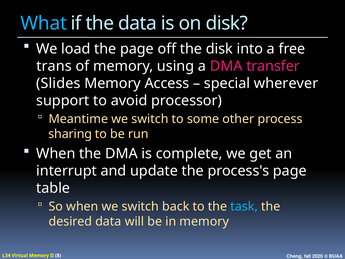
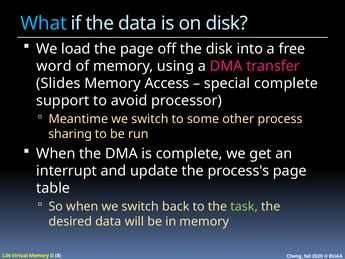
trans: trans -> word (54, 66)
special wherever: wherever -> complete (286, 83)
task colour: light blue -> light green (244, 206)
